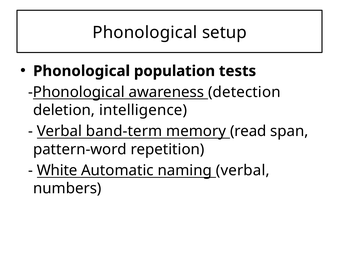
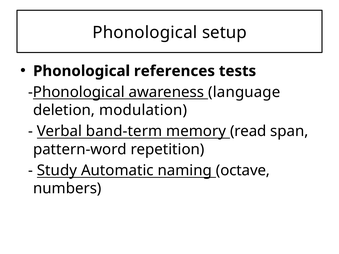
population: population -> references (174, 71)
detection: detection -> language (244, 92)
intelligence: intelligence -> modulation (143, 110)
White: White -> Study (57, 171)
naming verbal: verbal -> octave (243, 171)
